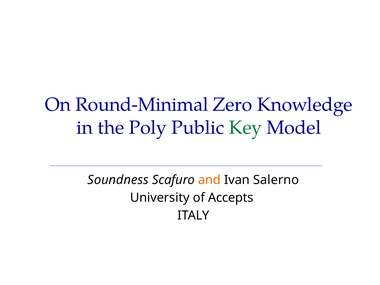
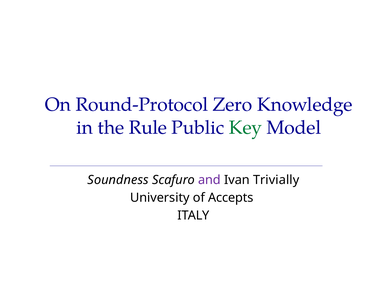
Round-Minimal: Round-Minimal -> Round-Protocol (142, 105)
Poly: Poly -> Rule (148, 128)
and colour: orange -> purple (209, 180)
Salerno: Salerno -> Trivially (276, 180)
